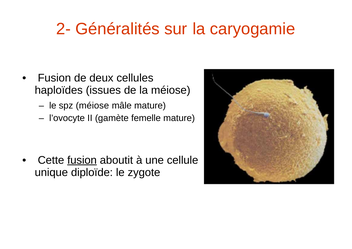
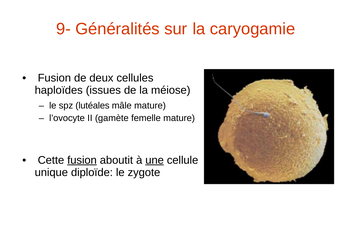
2-: 2- -> 9- (64, 29)
spz méiose: méiose -> lutéales (92, 106)
une underline: none -> present (155, 160)
